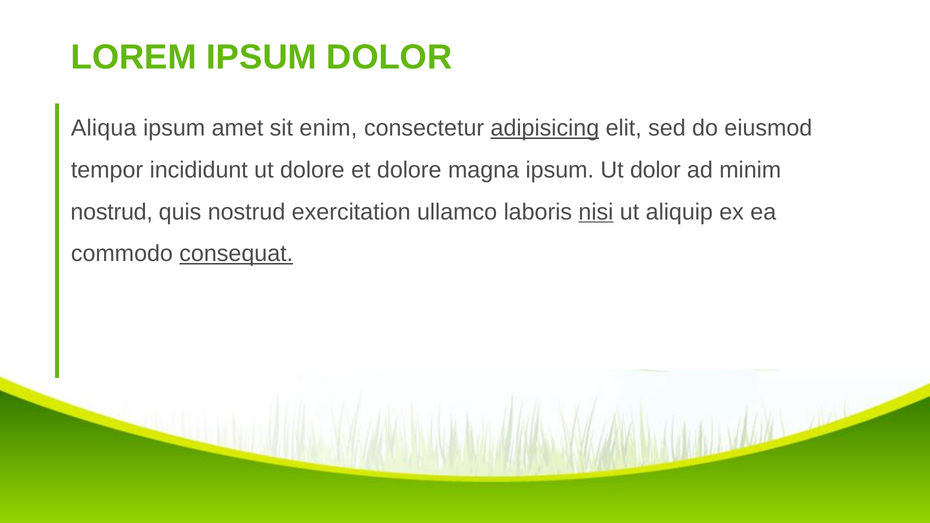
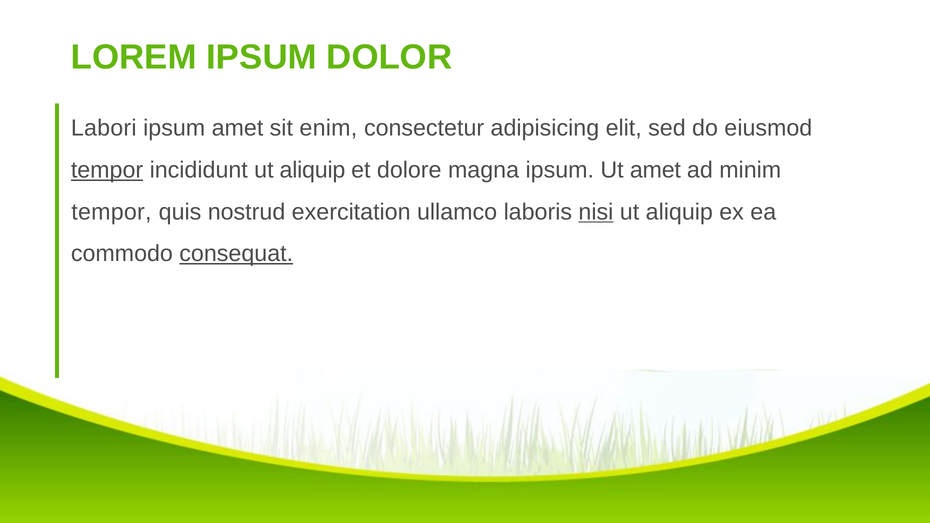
Aliqua: Aliqua -> Labori (104, 128)
adipisicing underline: present -> none (545, 128)
tempor underline: none -> present (107, 170)
incididunt ut dolore: dolore -> aliquip (312, 170)
Ut dolor: dolor -> amet (655, 170)
nostrud: nostrud -> tempor (111, 212)
